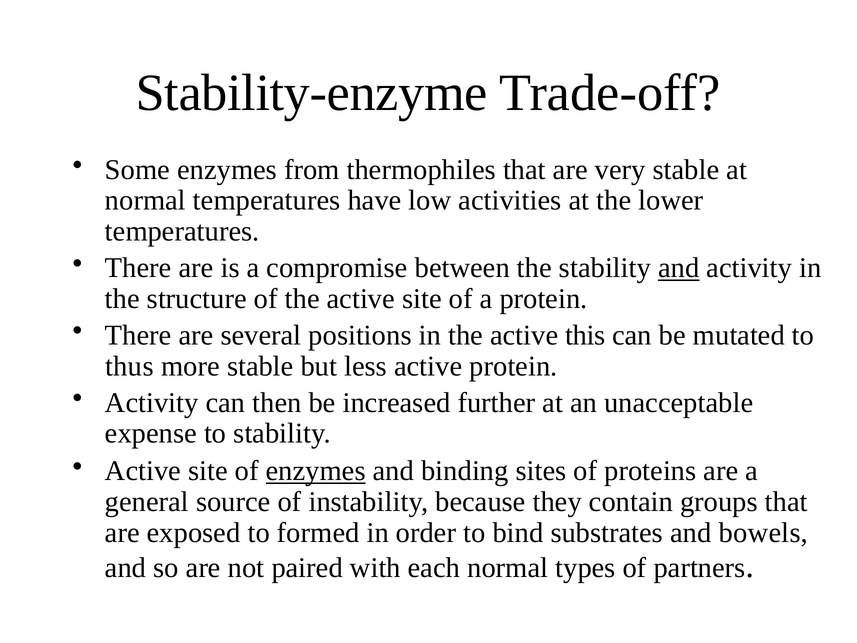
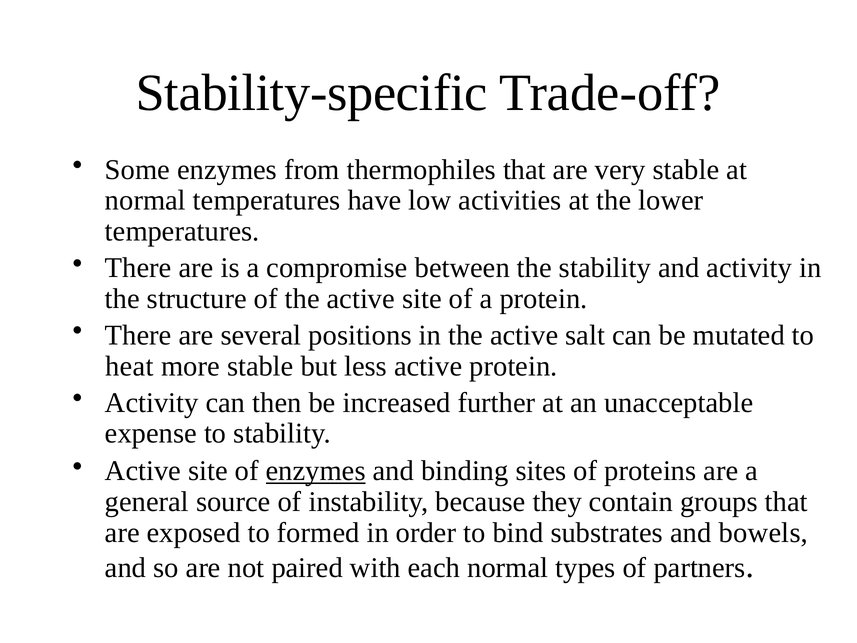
Stability-enzyme: Stability-enzyme -> Stability-specific (312, 93)
and underline: present -> none (679, 268)
this: this -> salt (585, 335)
thus: thus -> heat (129, 366)
